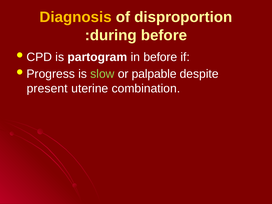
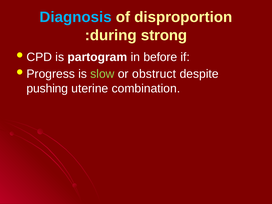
Diagnosis colour: yellow -> light blue (76, 17)
during before: before -> strong (164, 35)
palpable: palpable -> obstruct (154, 74)
present: present -> pushing (47, 89)
